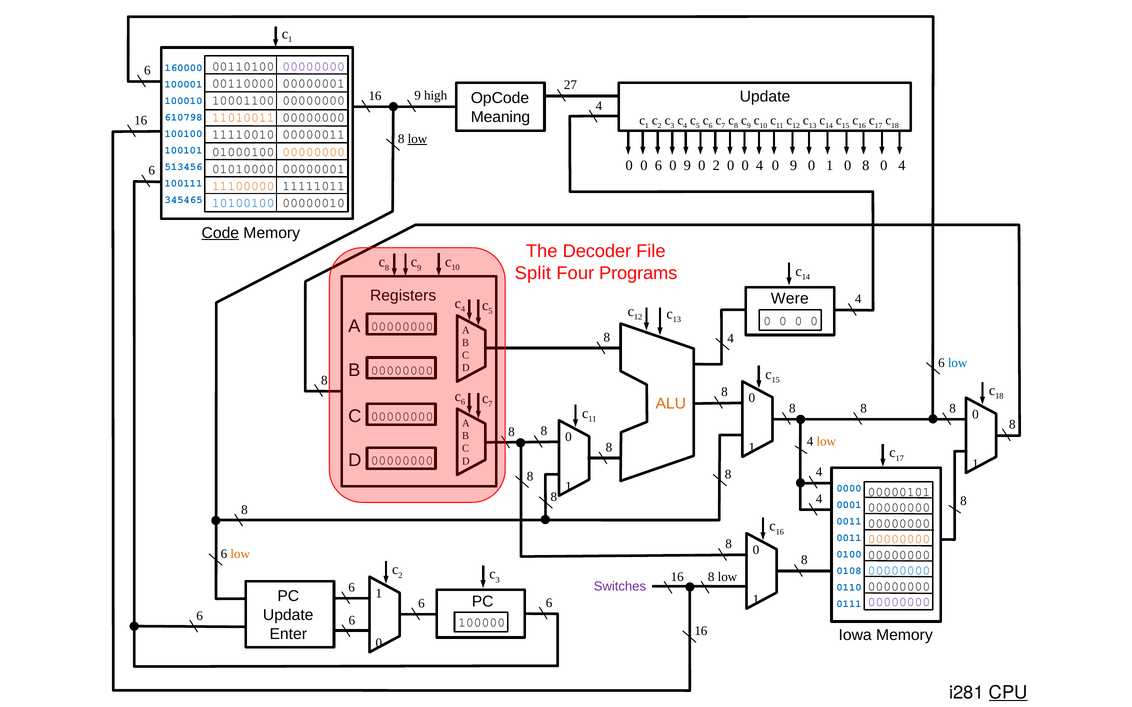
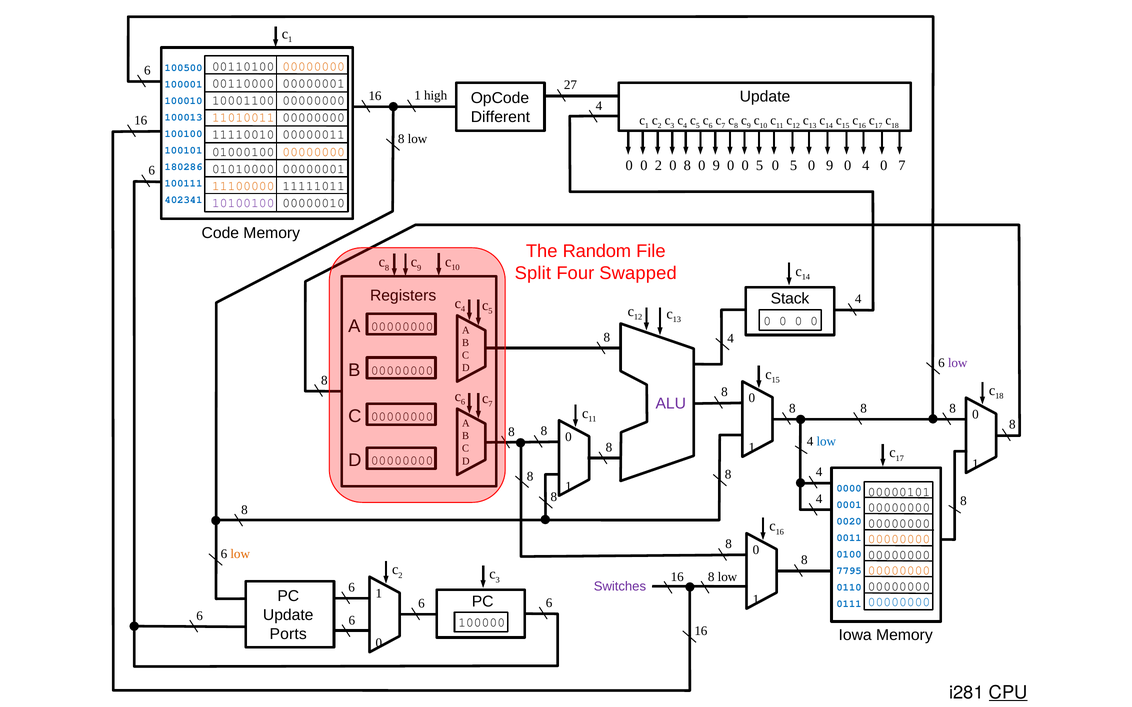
00000000 colour: purple -> orange (314, 67)
160000: 160000 -> 100500 (184, 68)
16 9: 9 -> 1 (418, 96)
Meaning: Meaning -> Different (500, 117)
610798: 610798 -> 100013 (184, 117)
low underline: present -> none (417, 139)
0 6: 6 -> 2 (658, 165)
9: 9 -> 8 (687, 165)
2: 2 -> 9 (716, 165)
0 0 4: 4 -> 5 (760, 165)
9: 9 -> 5 (793, 165)
1: 1 -> 9 (830, 165)
0 8: 8 -> 4 (866, 165)
4: 4 -> 7 (902, 165)
513456: 513456 -> 180286 (184, 167)
345465: 345465 -> 402341 (184, 200)
10100100 colour: blue -> purple (243, 203)
Code underline: present -> none (220, 233)
Decoder: Decoder -> Random (597, 251)
Programs: Programs -> Swapped (638, 273)
Were: Were -> Stack (790, 299)
low colour: blue -> purple (958, 363)
ALU colour: orange -> purple (671, 404)
low colour: orange -> blue (826, 442)
0011: 0011 -> 0020 (849, 522)
00000000 colour: blue -> orange (899, 571)
0108: 0108 -> 7795 (849, 571)
00000000 colour: purple -> blue (899, 602)
Enter: Enter -> Ports (288, 634)
